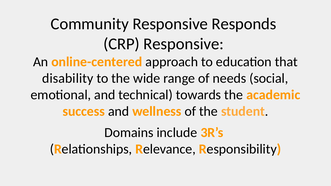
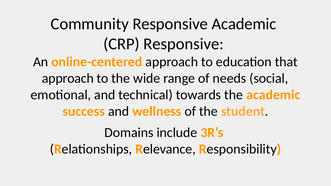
Responsive Responds: Responds -> Academic (244, 24)
disability: disability -> approach (68, 78)
